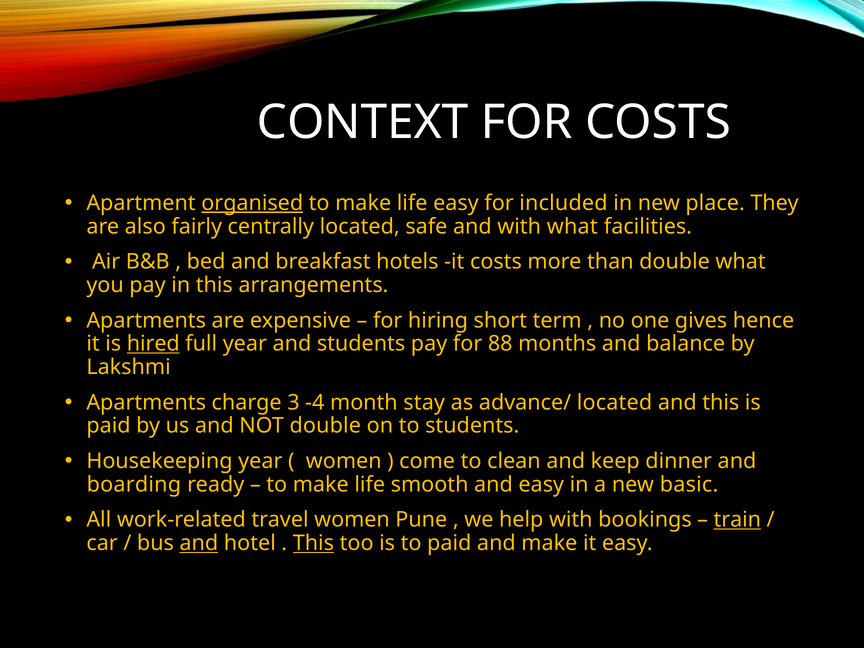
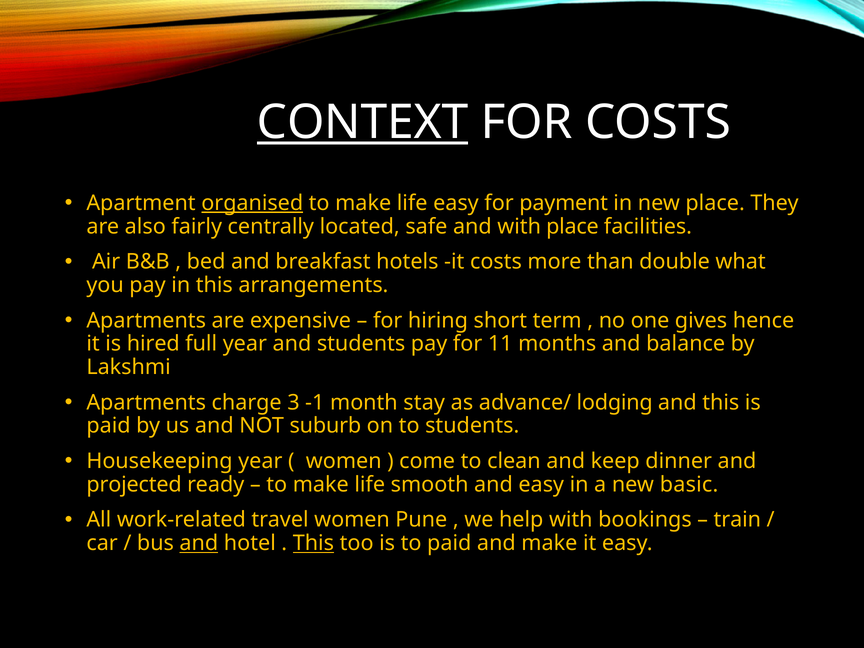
CONTEXT underline: none -> present (363, 122)
included: included -> payment (564, 203)
with what: what -> place (572, 226)
hired underline: present -> none (153, 344)
88: 88 -> 11 (500, 344)
-4: -4 -> -1 (315, 402)
advance/ located: located -> lodging (615, 402)
NOT double: double -> suburb (325, 426)
boarding: boarding -> projected (134, 484)
train underline: present -> none (737, 520)
